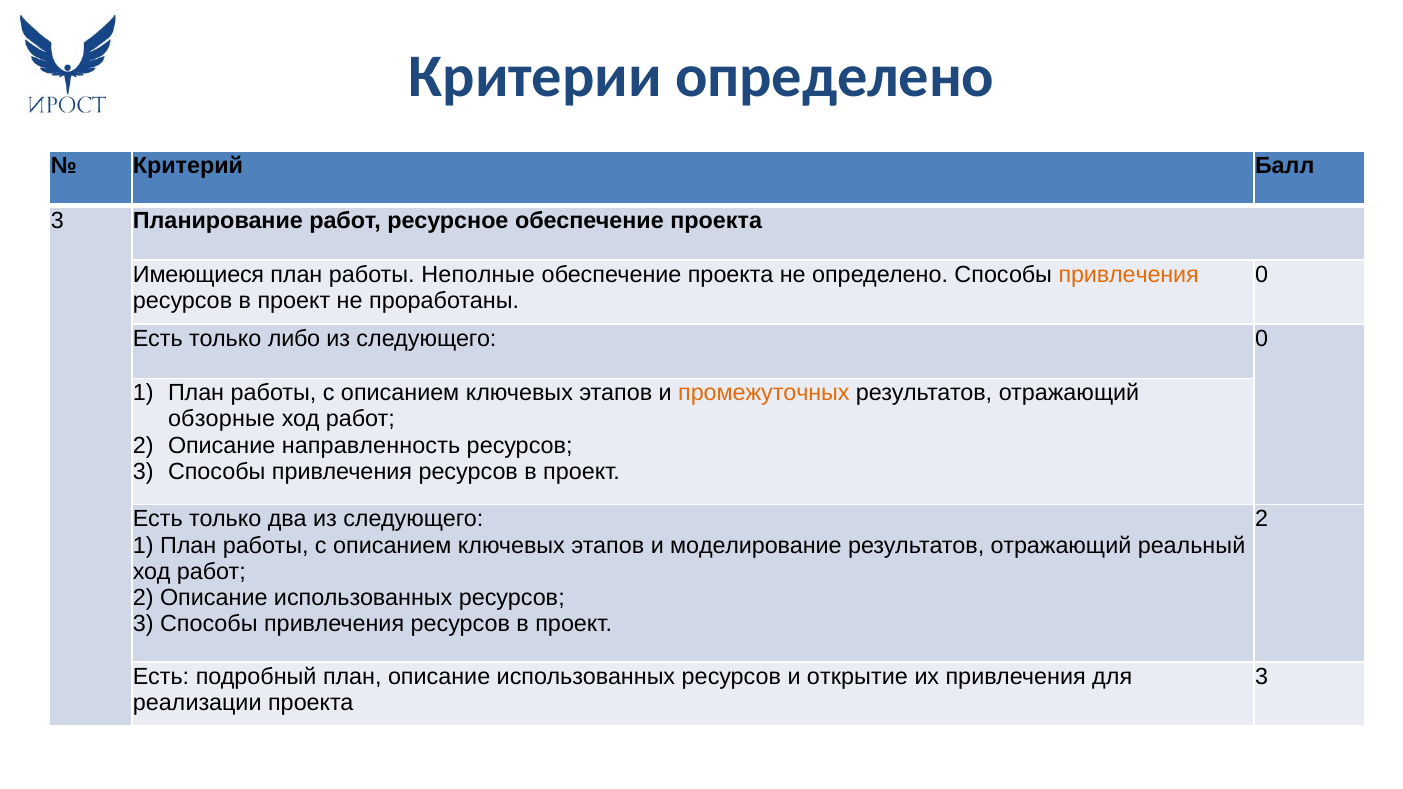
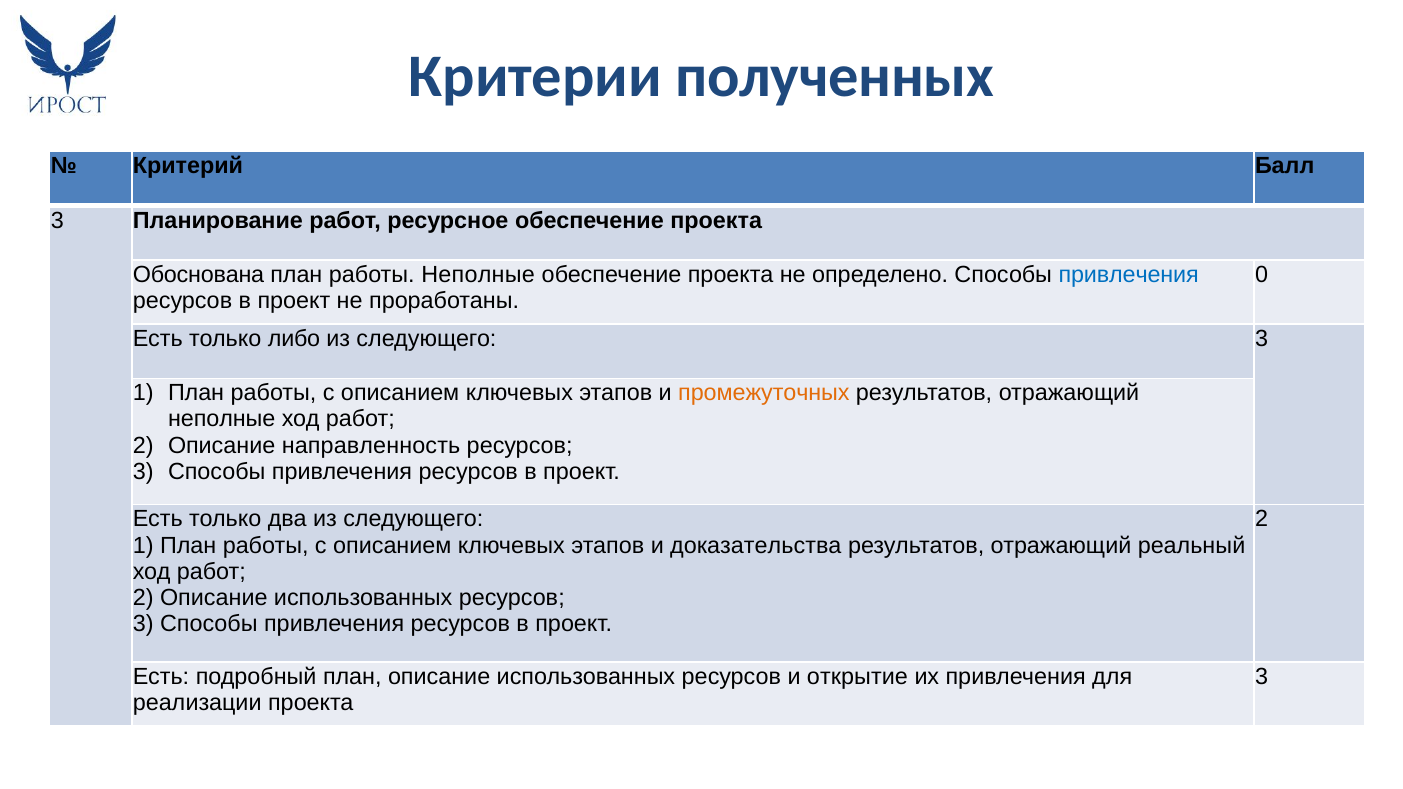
Критерии определено: определено -> полученных (835, 76)
Имеющиеся: Имеющиеся -> Обоснована (199, 275)
привлечения colour: orange -> blue (1129, 275)
следующего 0: 0 -> 3 (1262, 339)
обзорные: обзорные -> неполные (222, 419)
моделирование: моделирование -> доказательства (756, 546)
